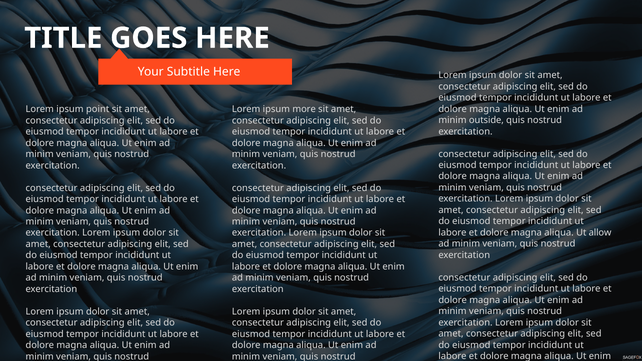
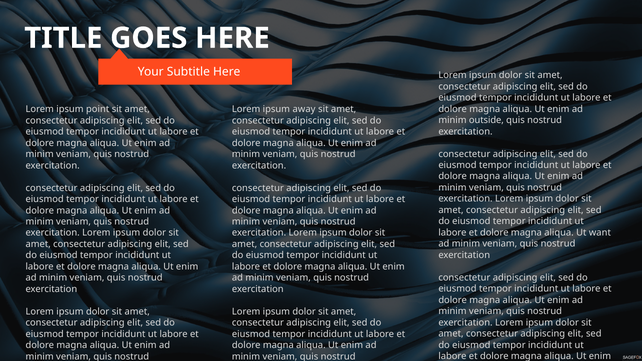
more: more -> away (304, 109)
allow: allow -> want (600, 233)
